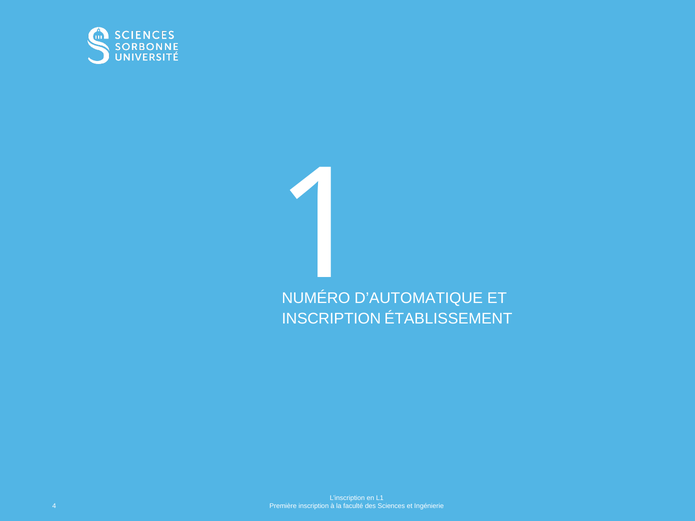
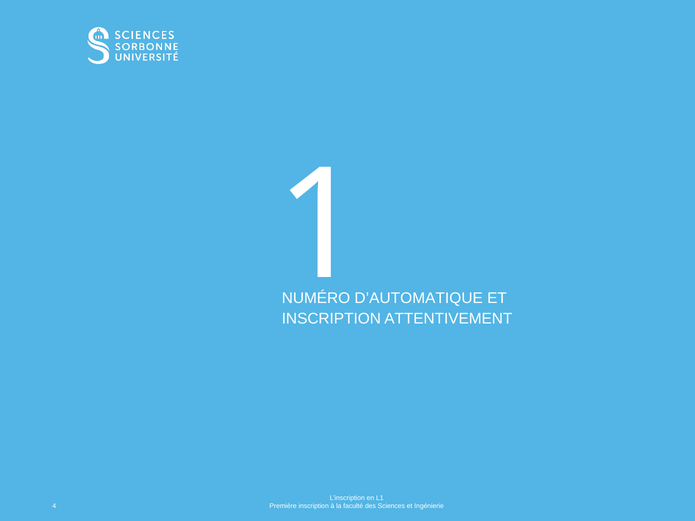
ÉTABLISSEMENT: ÉTABLISSEMENT -> ATTENTIVEMENT (448, 319)
